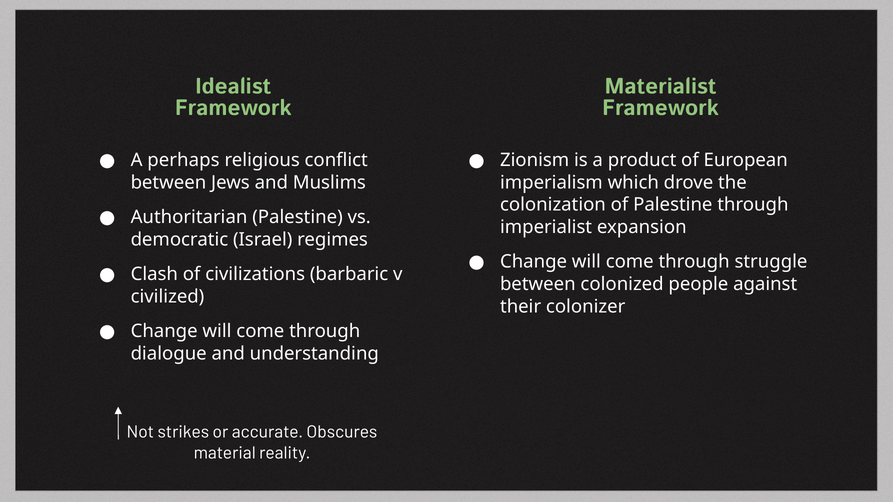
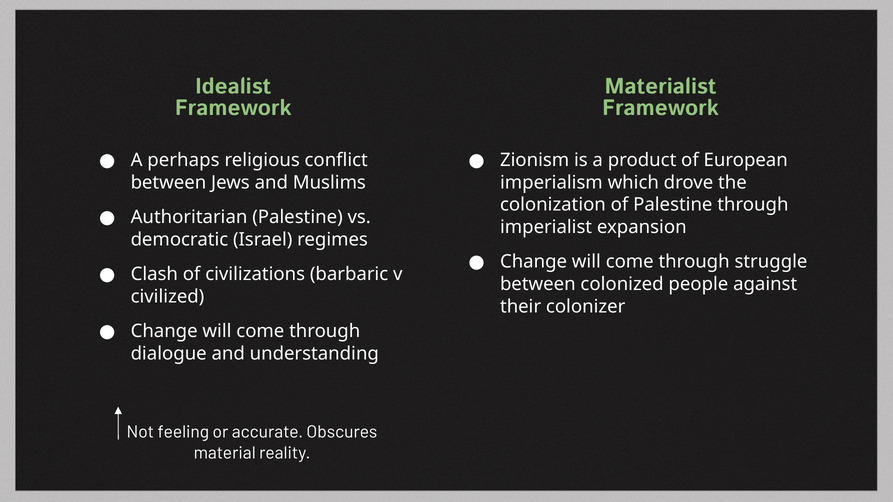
strikes: strikes -> feeling (183, 433)
